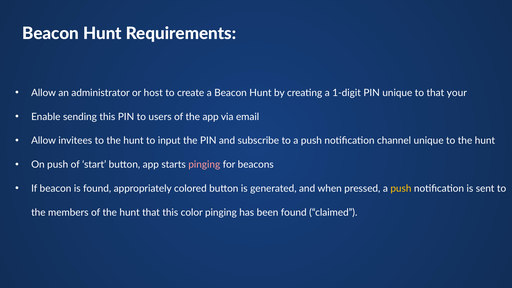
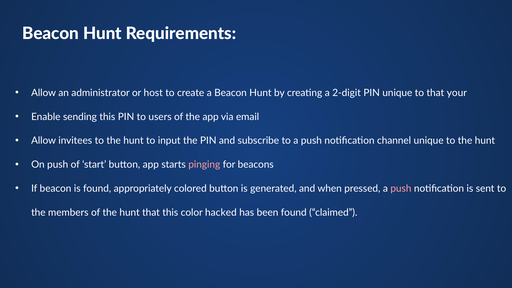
1-digit: 1-digit -> 2-digit (347, 93)
push colour: yellow -> pink (401, 188)
color pinging: pinging -> hacked (221, 212)
